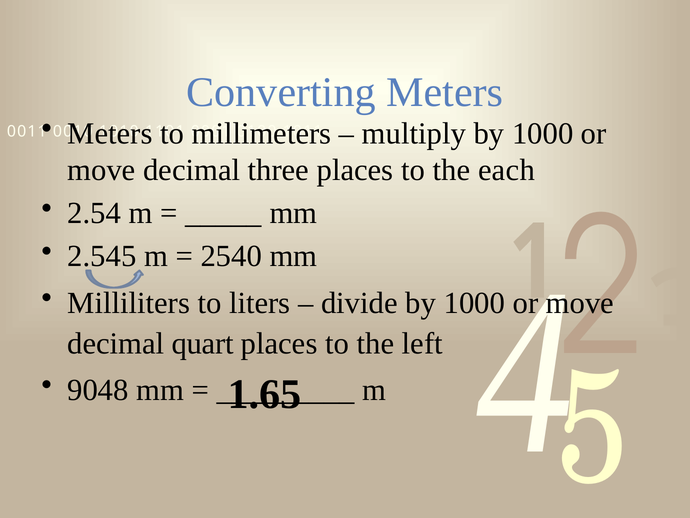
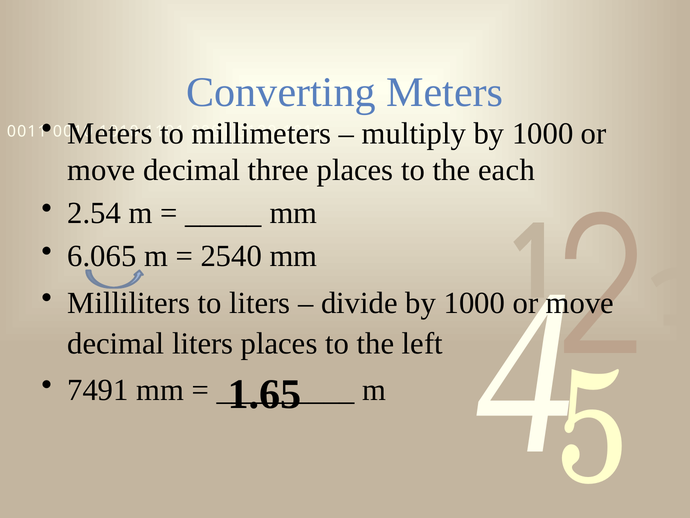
2.545: 2.545 -> 6.065 (102, 256)
decimal quart: quart -> liters (203, 343)
9048: 9048 -> 7491 (98, 390)
